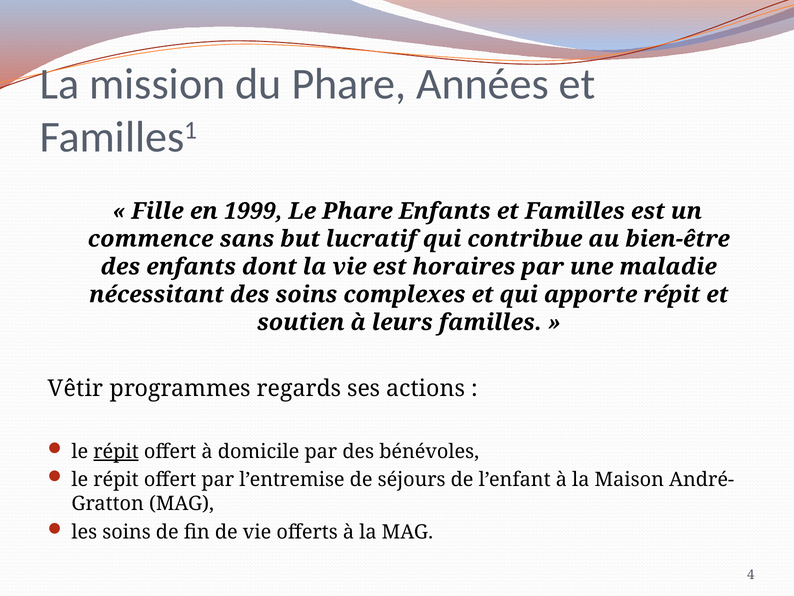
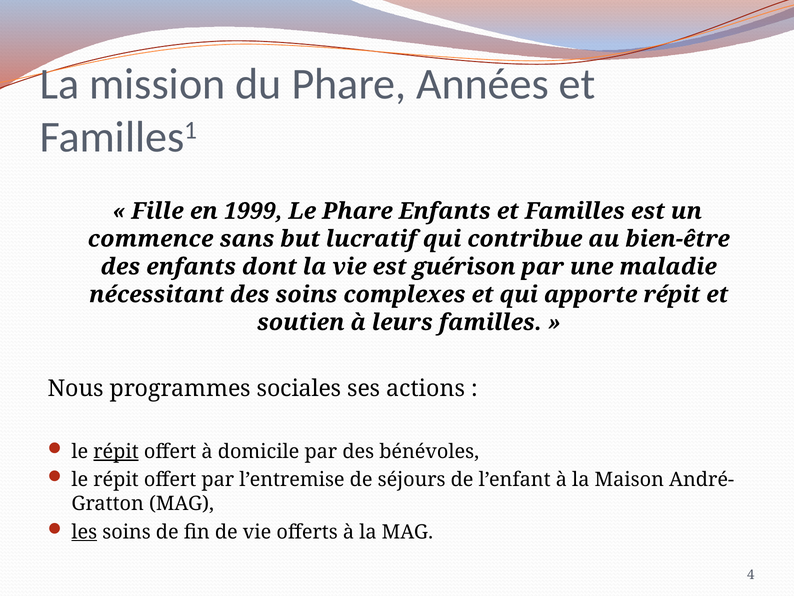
horaires: horaires -> guérison (464, 267)
Vêtir: Vêtir -> Nous (76, 388)
regards: regards -> sociales (299, 388)
les underline: none -> present (84, 532)
